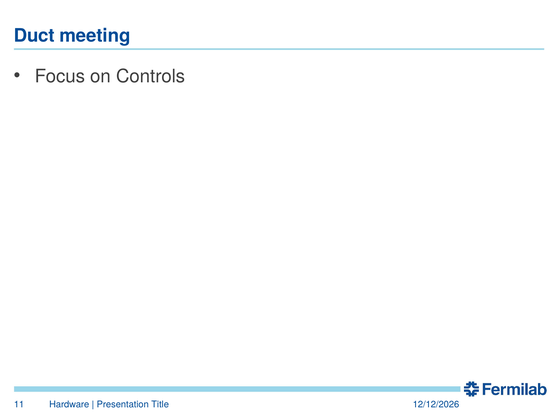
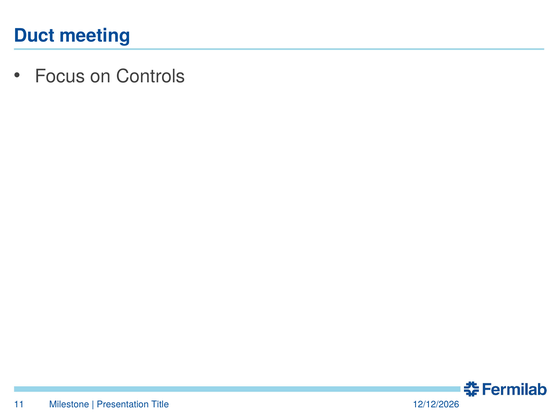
Hardware: Hardware -> Milestone (69, 404)
